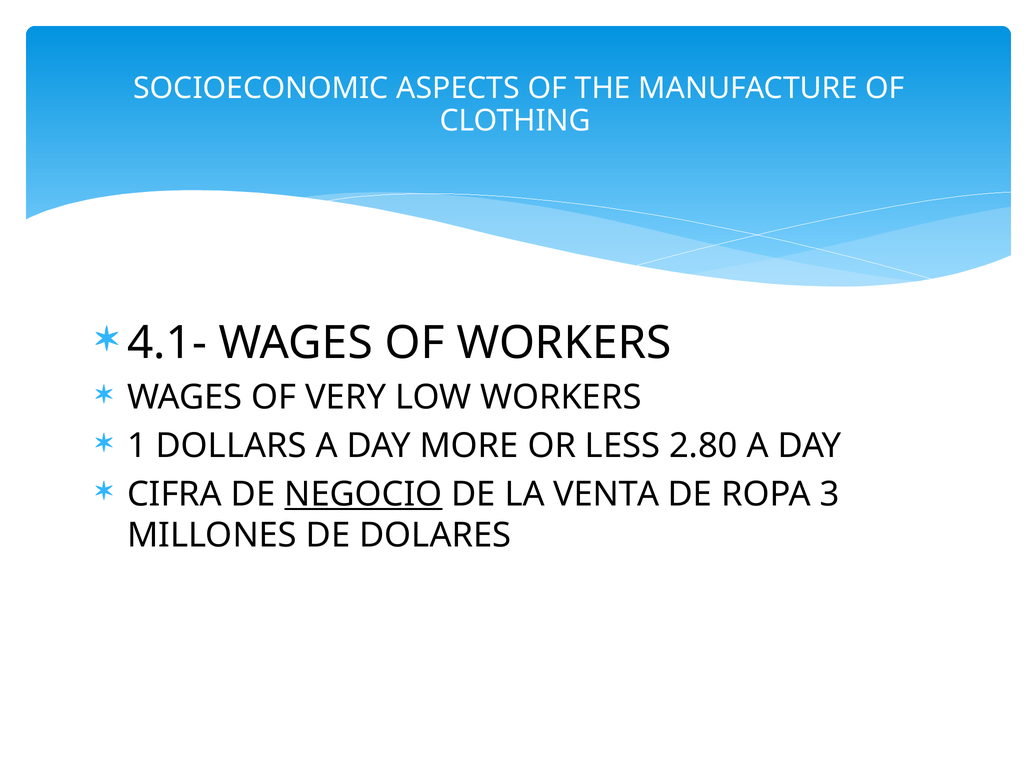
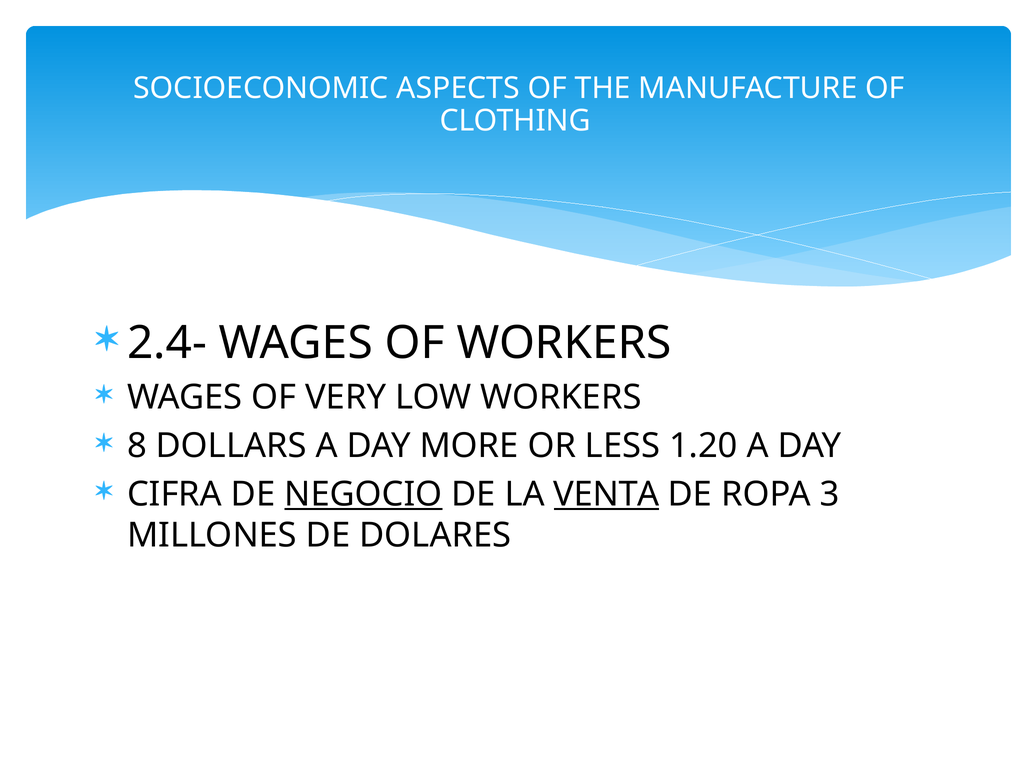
4.1-: 4.1- -> 2.4- (167, 343)
1: 1 -> 8 (137, 446)
2.80: 2.80 -> 1.20 (703, 446)
VENTA underline: none -> present (607, 494)
